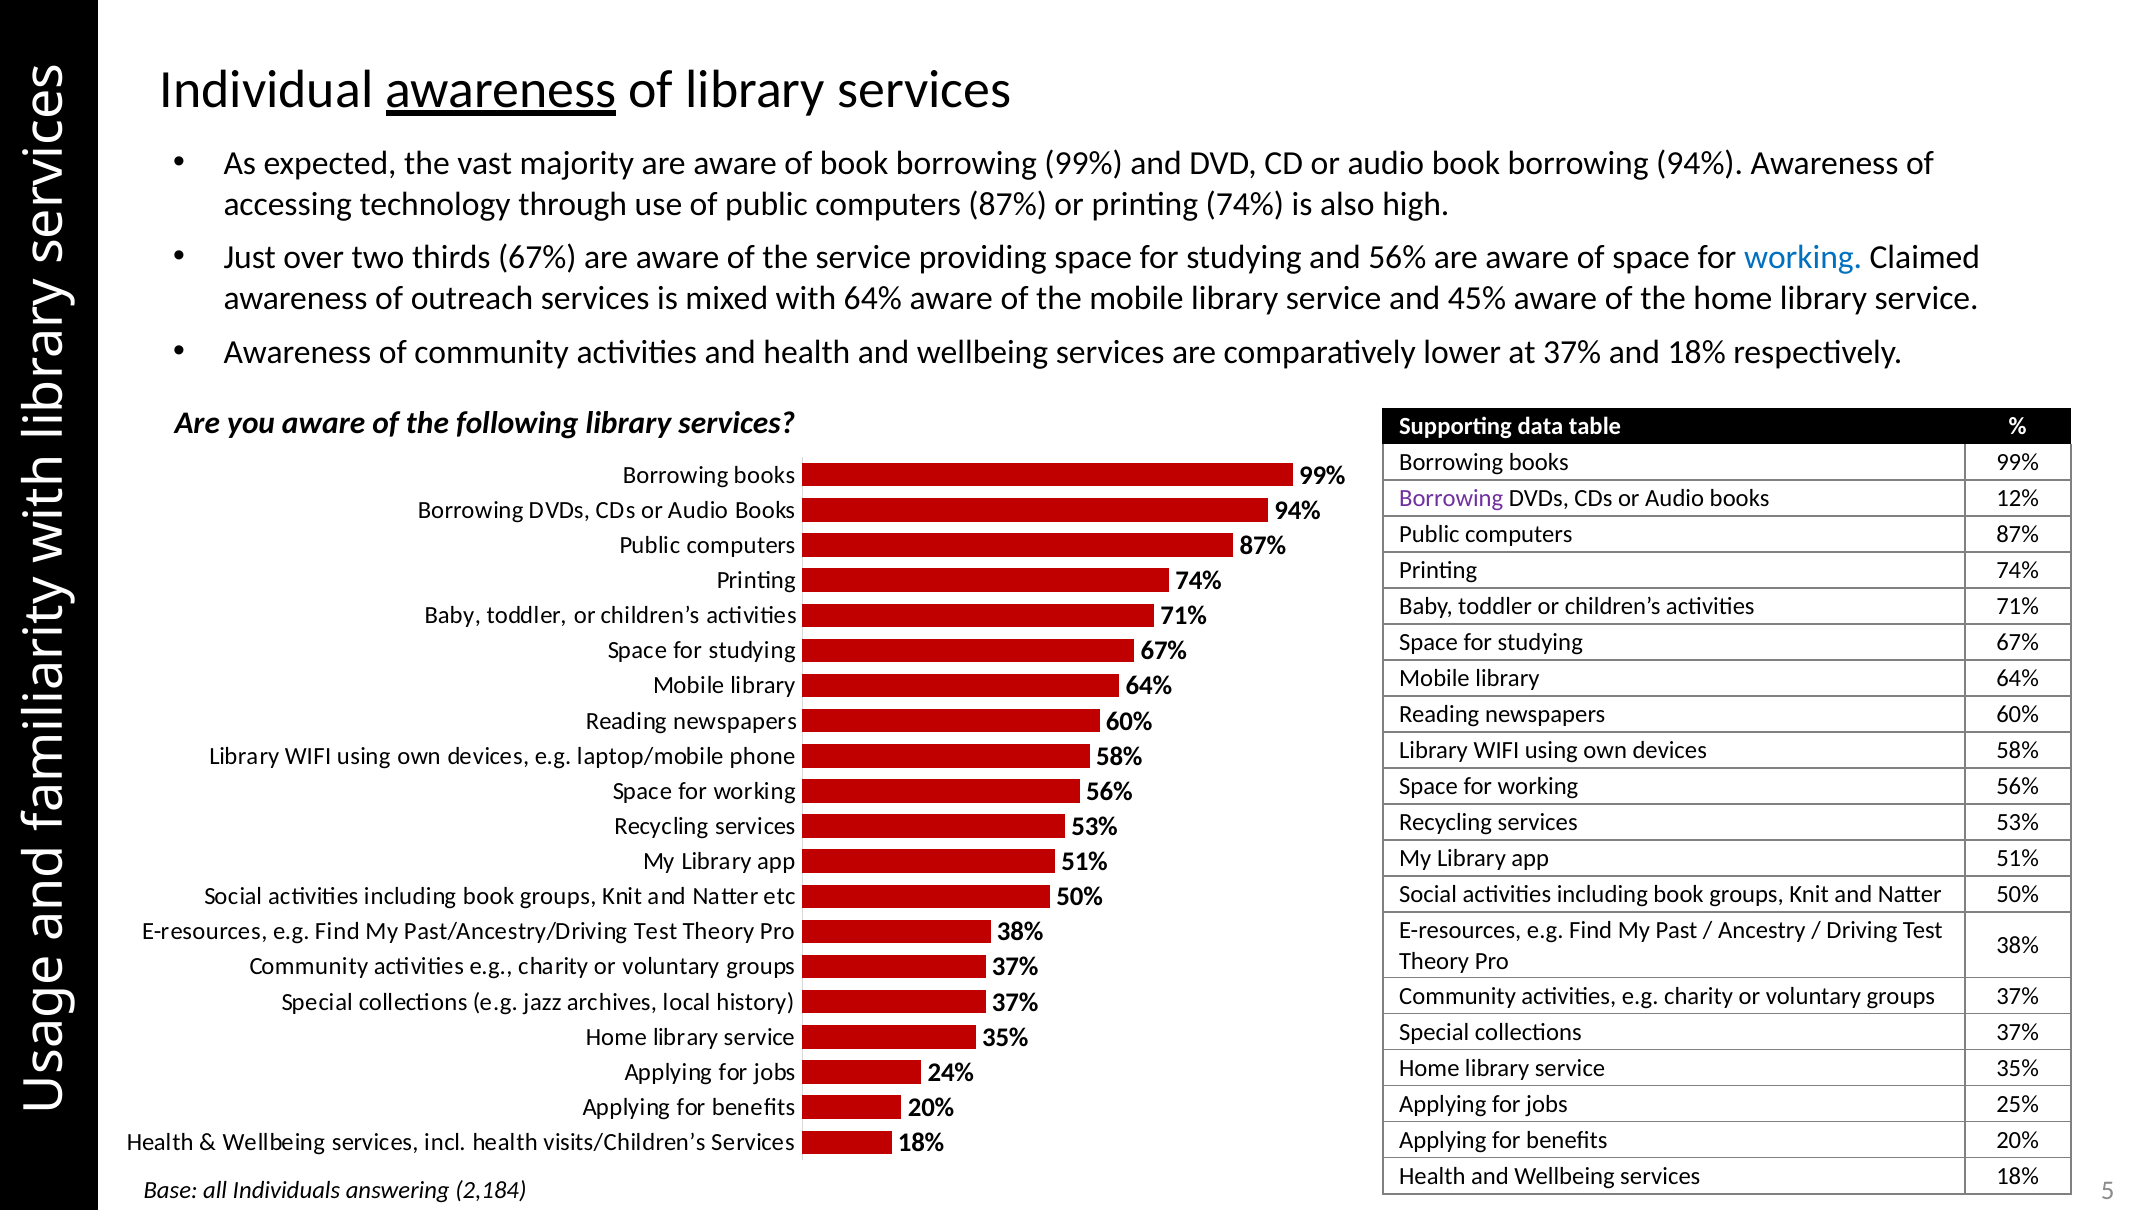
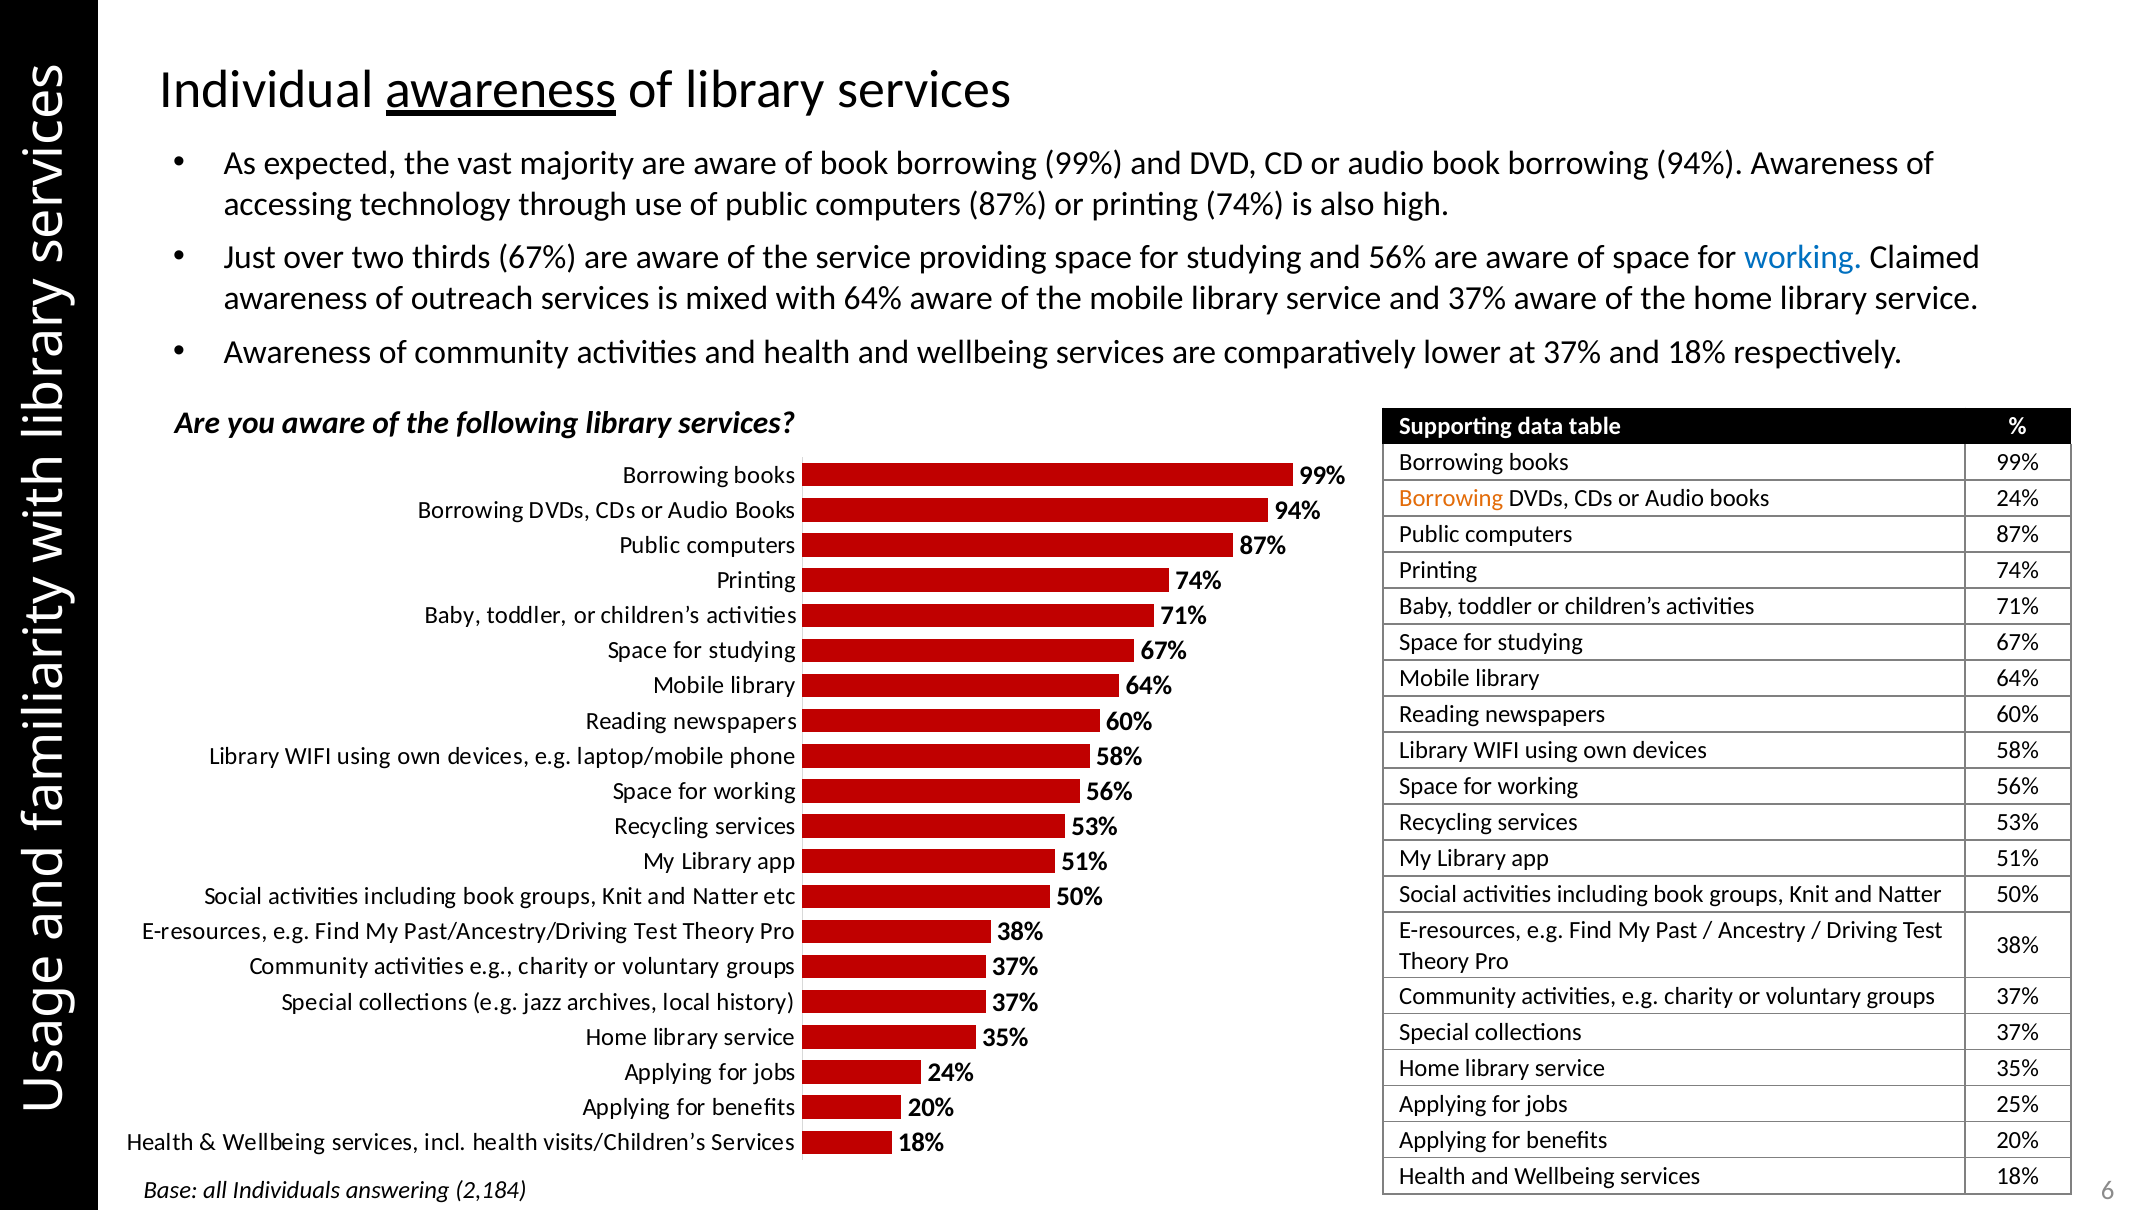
and 45%: 45% -> 37% (1477, 298)
Borrowing colour: purple -> orange (1451, 499)
books 12%: 12% -> 24% (2018, 499)
5: 5 -> 6 (2108, 1191)
